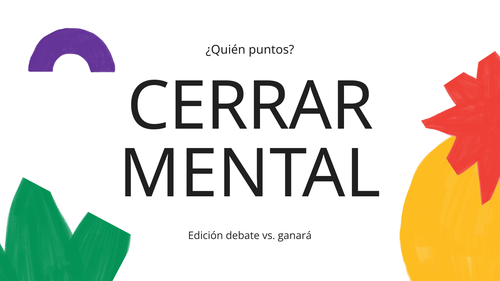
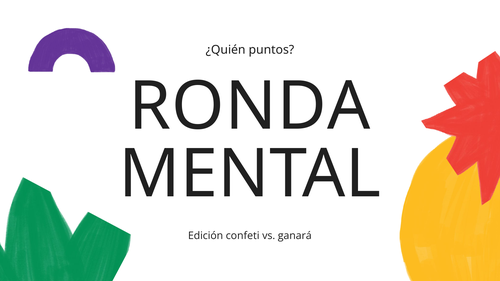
CERRAR: CERRAR -> RONDA (250, 107)
debate: debate -> confeti (243, 236)
